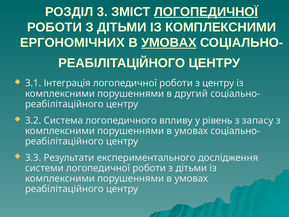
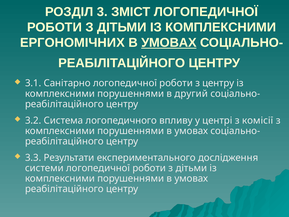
ЛОГОПЕДИЧНОЇ underline: present -> none (206, 12)
Інтеграція: Інтеграція -> Санітарно (67, 83)
рівень: рівень -> центрі (217, 120)
запасу: запасу -> комісії (258, 120)
